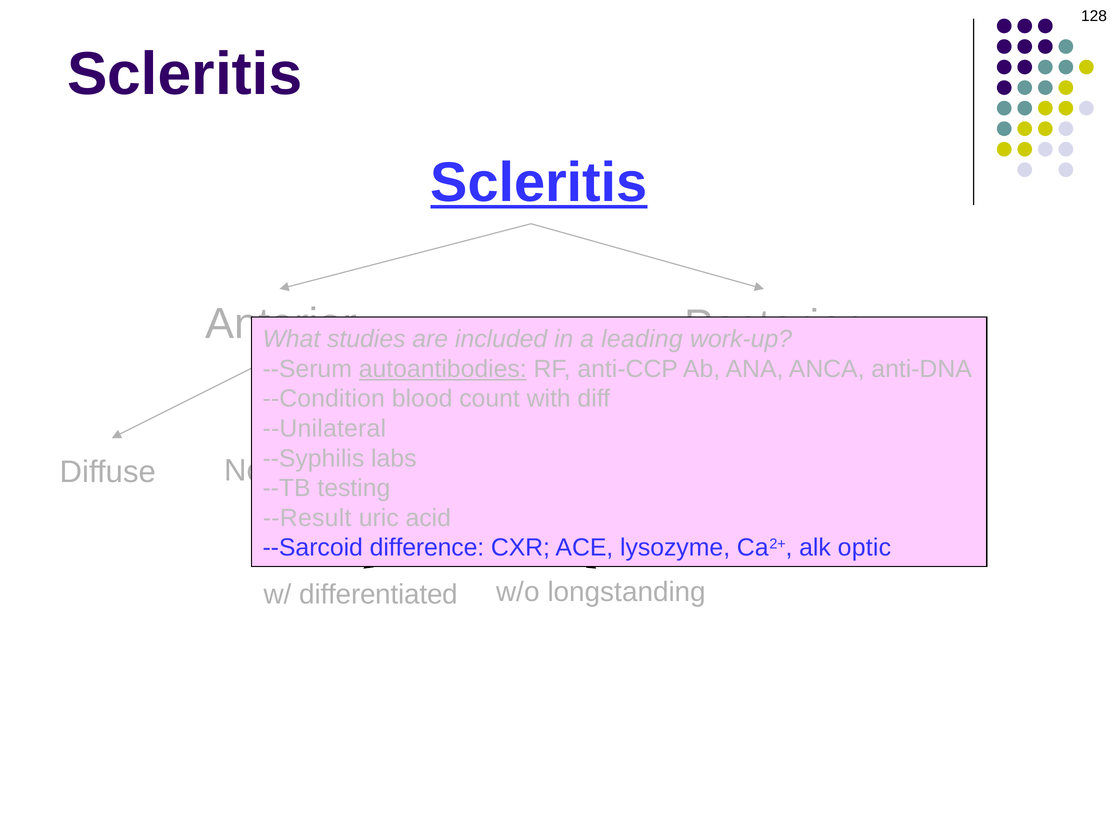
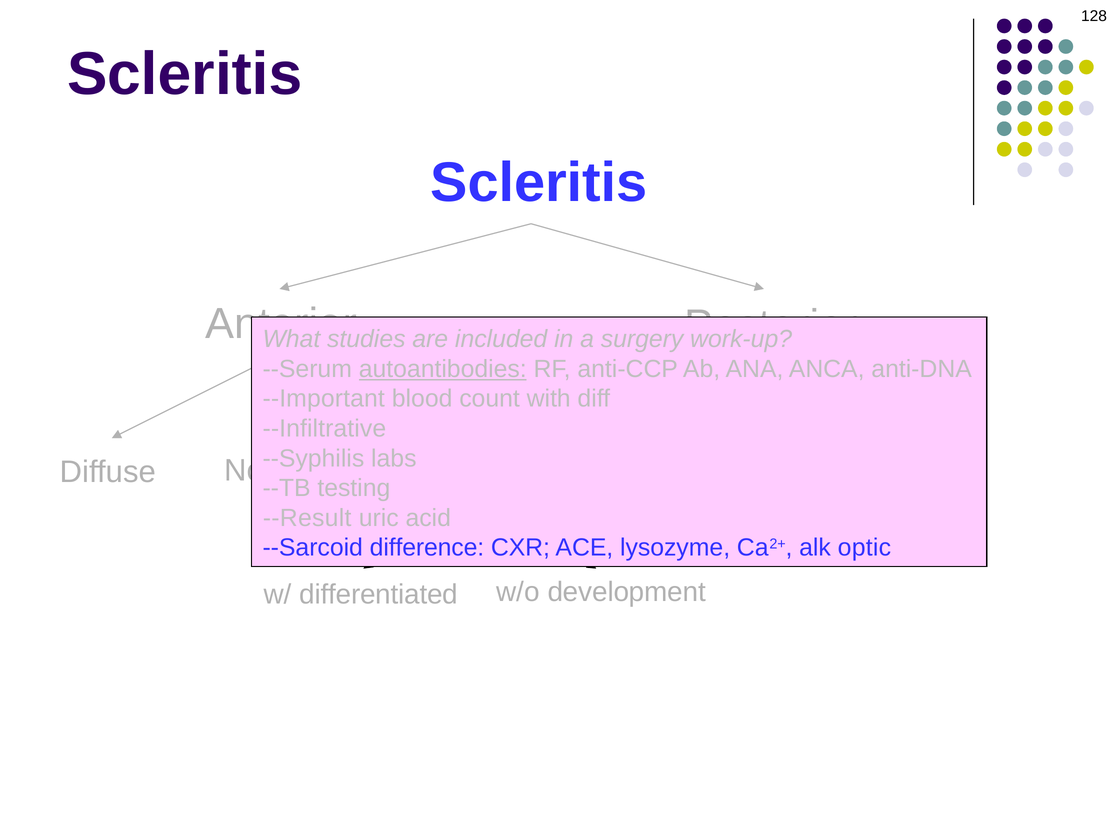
Scleritis underline: present -> none (539, 183)
leading: leading -> surgery (642, 339)
--Condition: --Condition -> --Important (324, 398)
--Unilateral: --Unilateral -> --Infiltrative (324, 428)
longstanding: longstanding -> development (627, 592)
